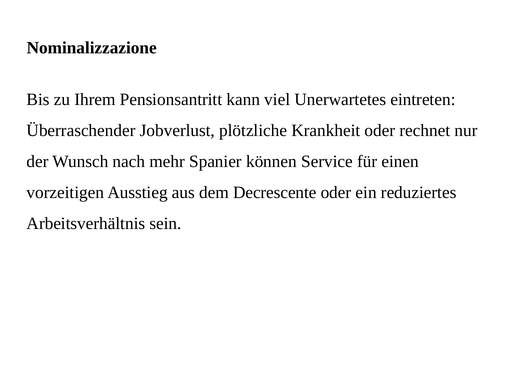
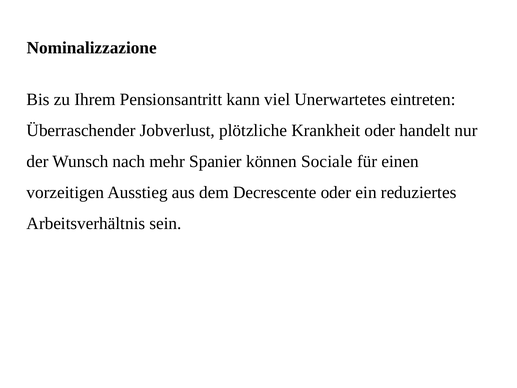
rechnet: rechnet -> handelt (425, 130)
Service: Service -> Sociale (327, 161)
